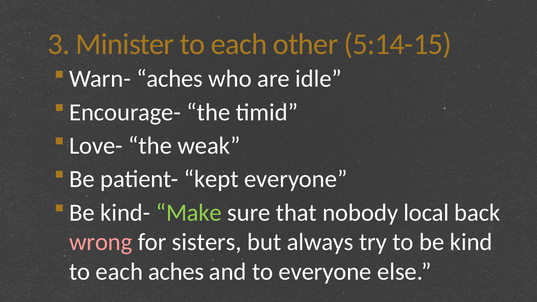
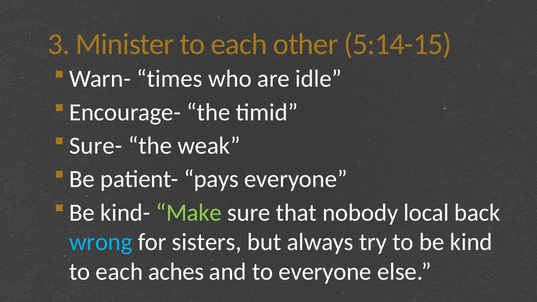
Warn- aches: aches -> times (170, 79)
Love-: Love- -> Sure- (96, 146)
kept: kept -> pays (211, 179)
wrong colour: pink -> light blue (101, 242)
